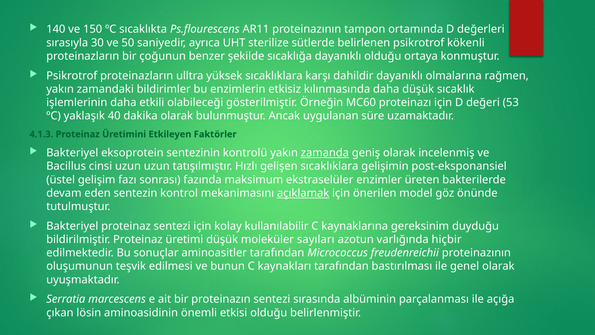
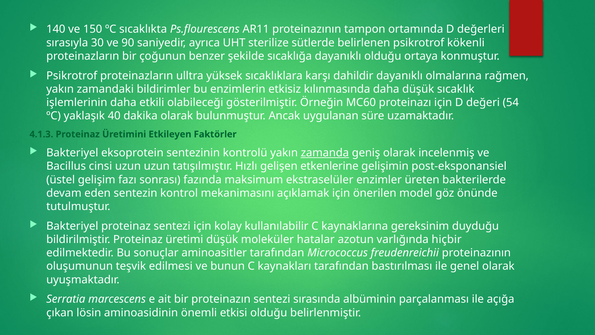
50: 50 -> 90 (128, 43)
53: 53 -> 54 (511, 102)
gelişen sıcaklıklara: sıcaklıklara -> etkenlerine (329, 166)
açıklamak underline: present -> none (303, 193)
sayıları: sayıları -> hatalar (316, 239)
